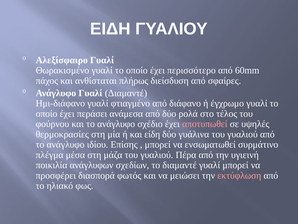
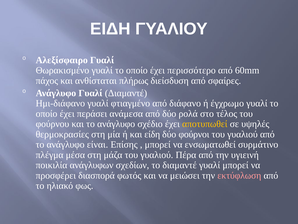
αποτυπωθεί colour: pink -> yellow (205, 124)
γυάλινα: γυάλινα -> φούρνοι (194, 134)
ιδίου: ιδίου -> είναι (98, 144)
